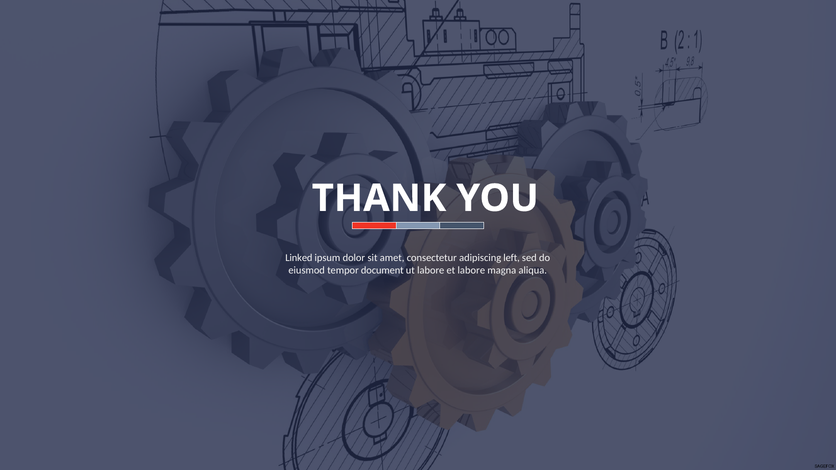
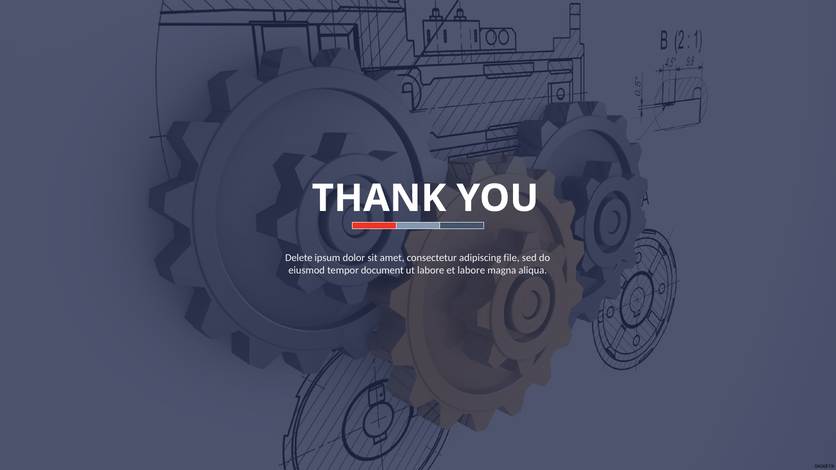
Linked: Linked -> Delete (299, 258)
left: left -> file (512, 258)
